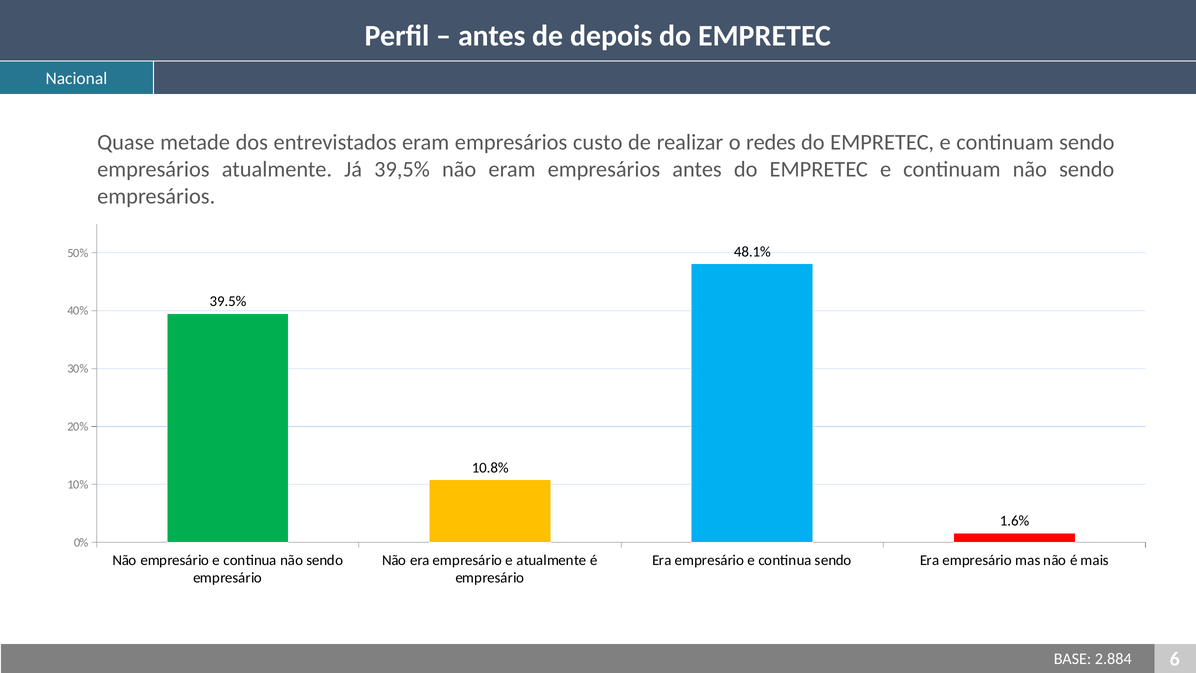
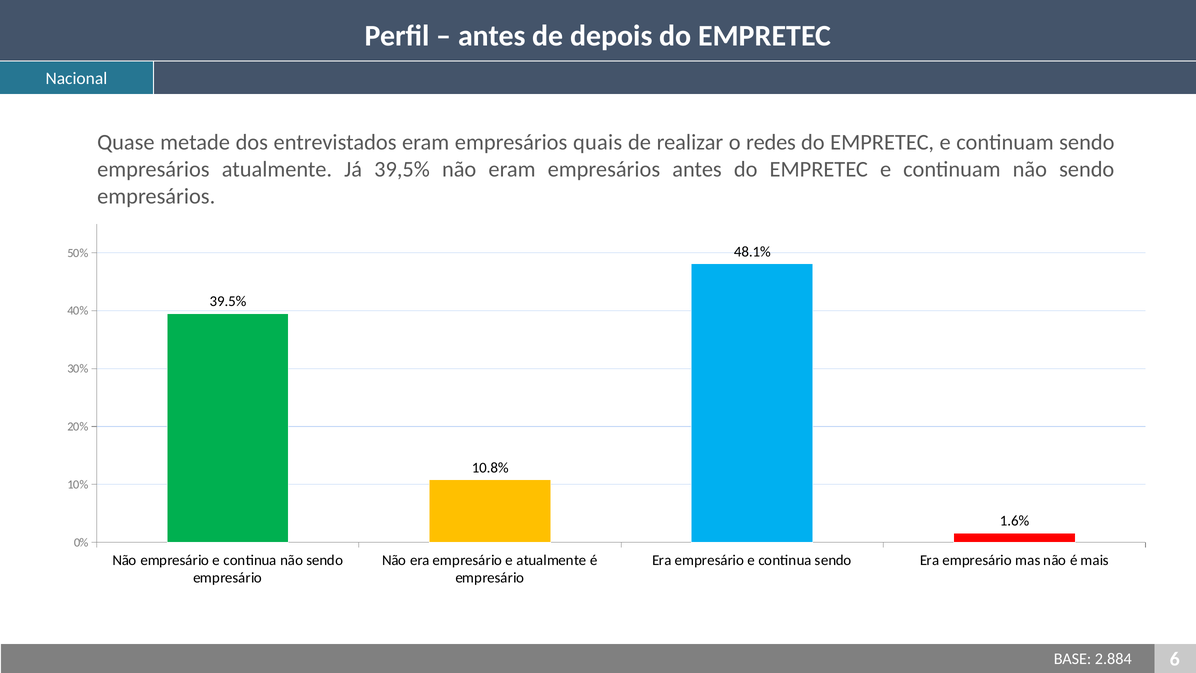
custo: custo -> quais (598, 142)
